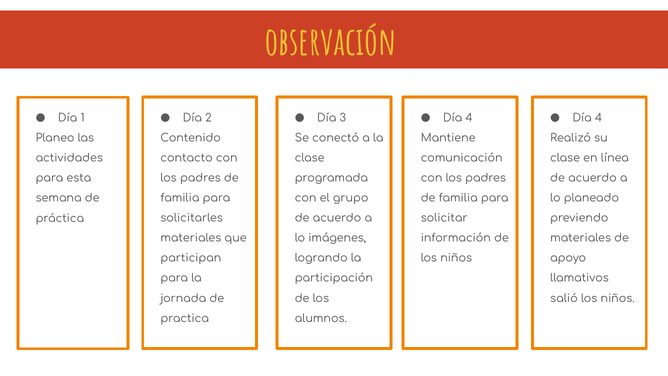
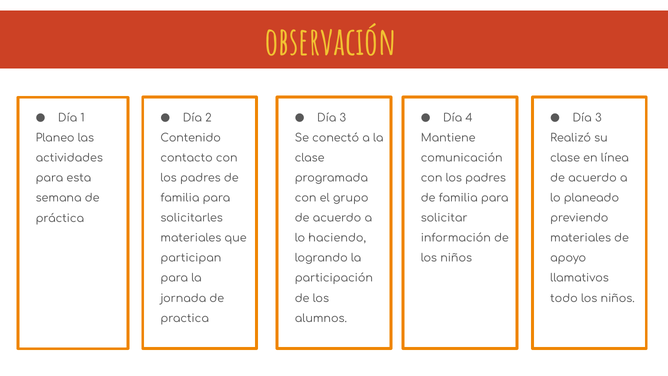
4: 4 -> 3 (598, 118)
imágenes: imágenes -> haciendo (337, 238)
salió: salió -> todo (564, 298)
